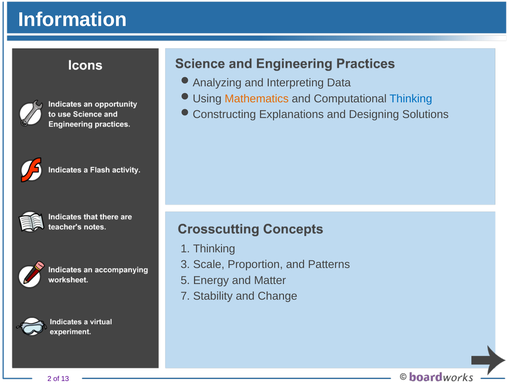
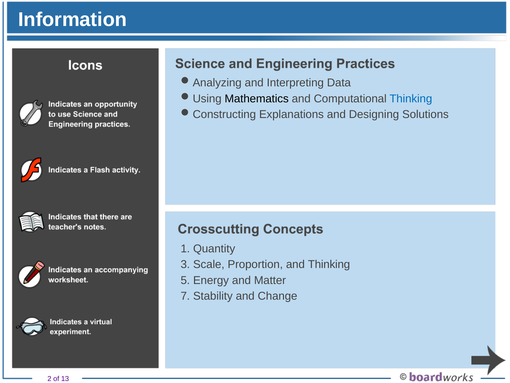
Mathematics colour: orange -> black (257, 99)
1 Thinking: Thinking -> Quantity (214, 248)
and Patterns: Patterns -> Thinking (329, 264)
